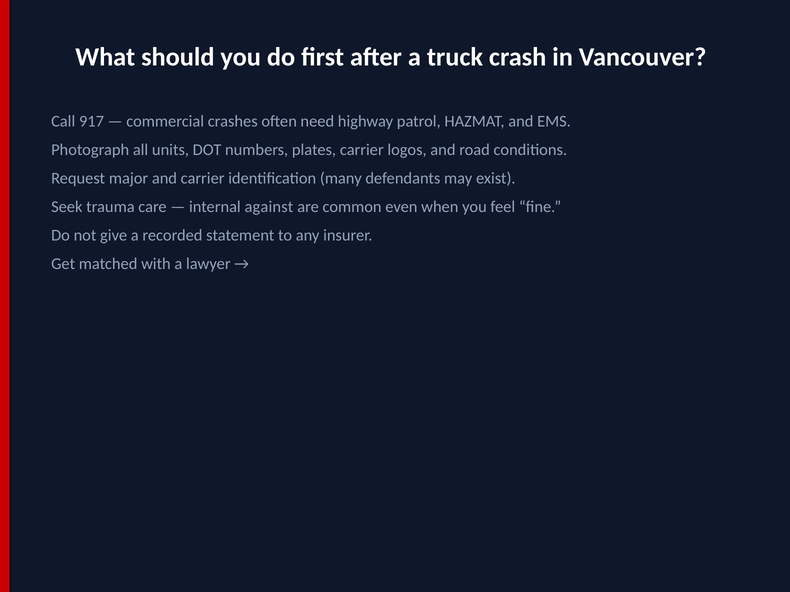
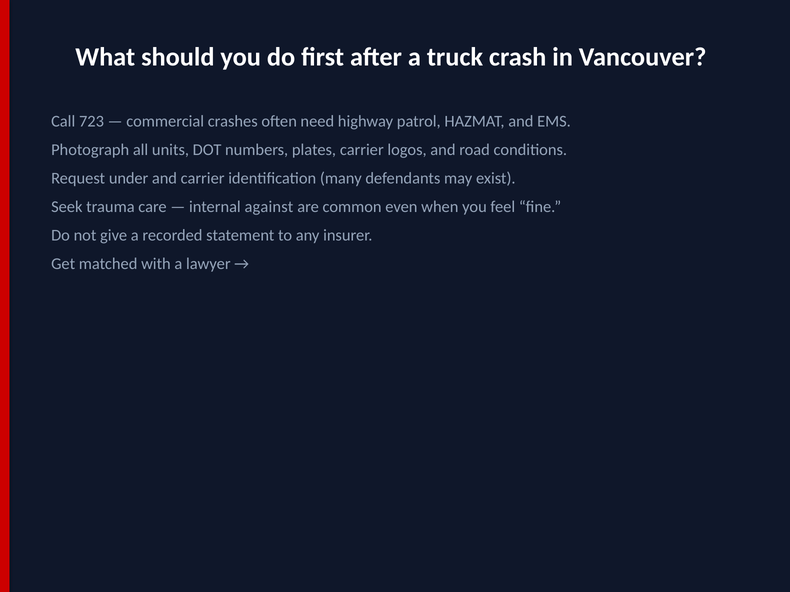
917: 917 -> 723 (92, 122)
major: major -> under (129, 179)
